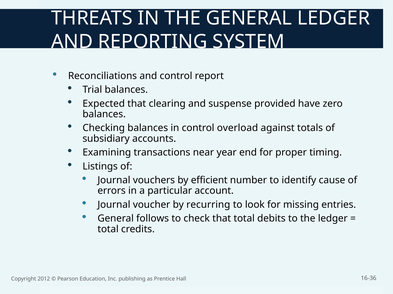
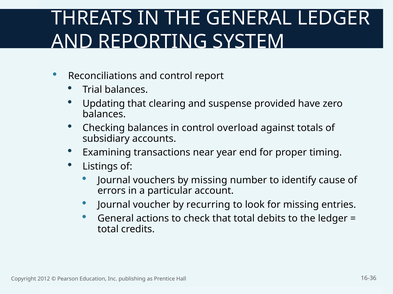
Expected: Expected -> Updating (104, 104)
by efficient: efficient -> missing (209, 181)
follows: follows -> actions (153, 219)
